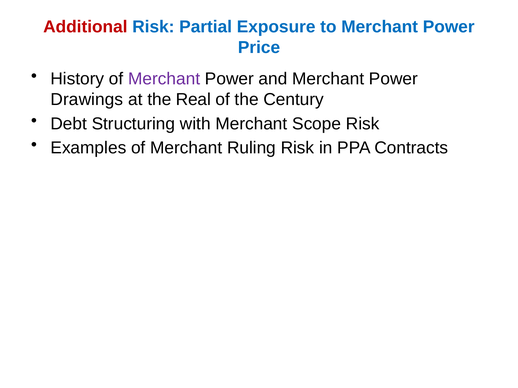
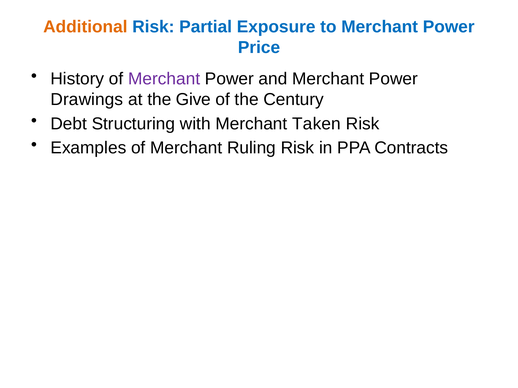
Additional colour: red -> orange (85, 27)
Real: Real -> Give (193, 100)
Scope: Scope -> Taken (317, 124)
